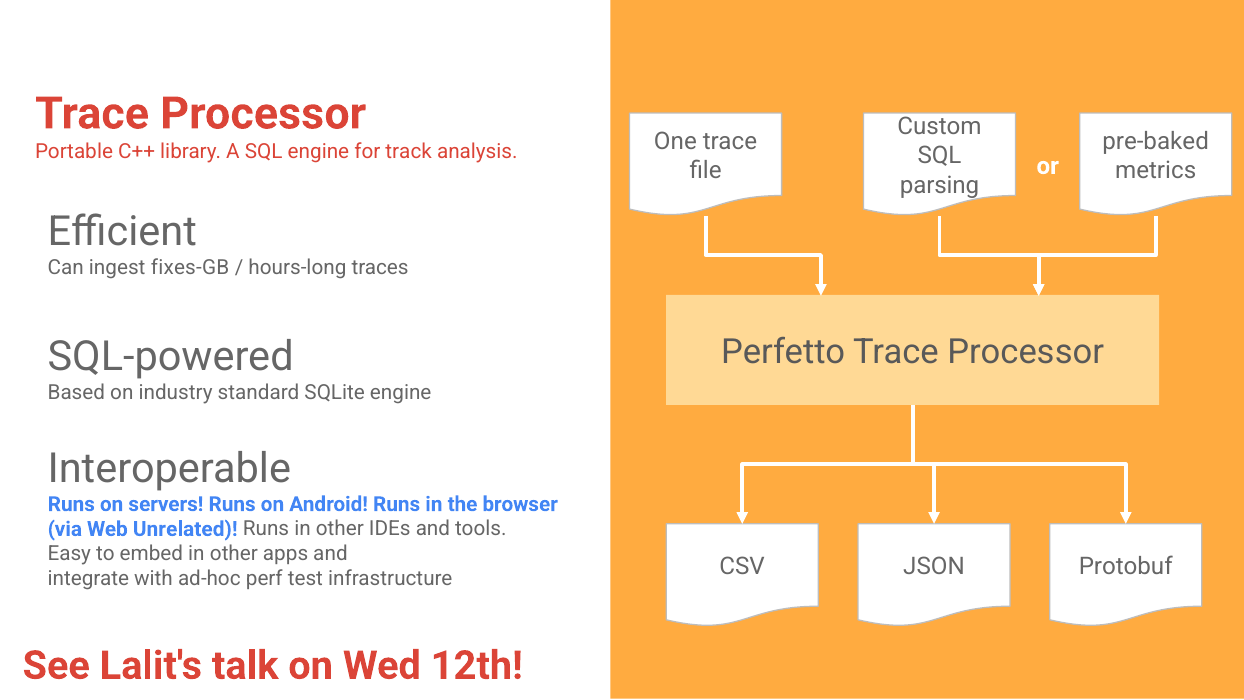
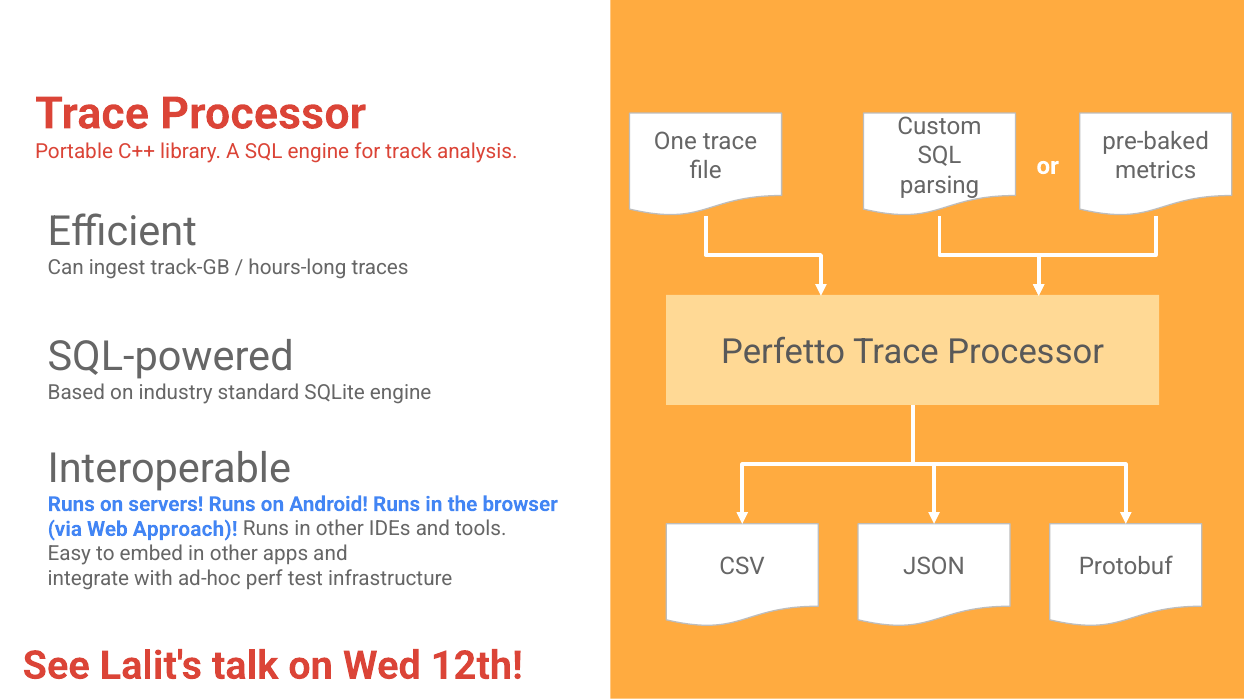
fixes-GB: fixes-GB -> track-GB (190, 268)
Unrelated: Unrelated -> Approach (185, 529)
